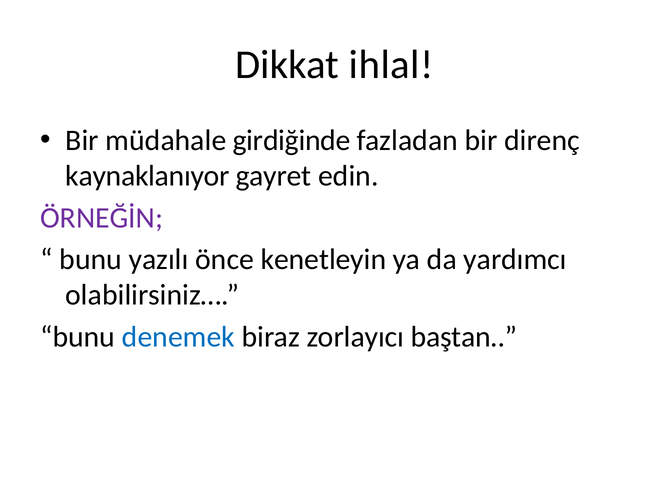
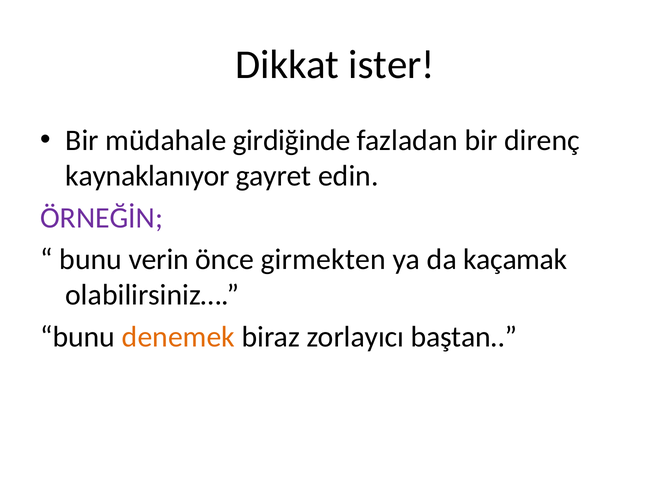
ihlal: ihlal -> ister (392, 65)
yazılı: yazılı -> verin (159, 260)
kenetleyin: kenetleyin -> girmekten (323, 260)
yardımcı: yardımcı -> kaçamak (515, 260)
denemek colour: blue -> orange (178, 337)
